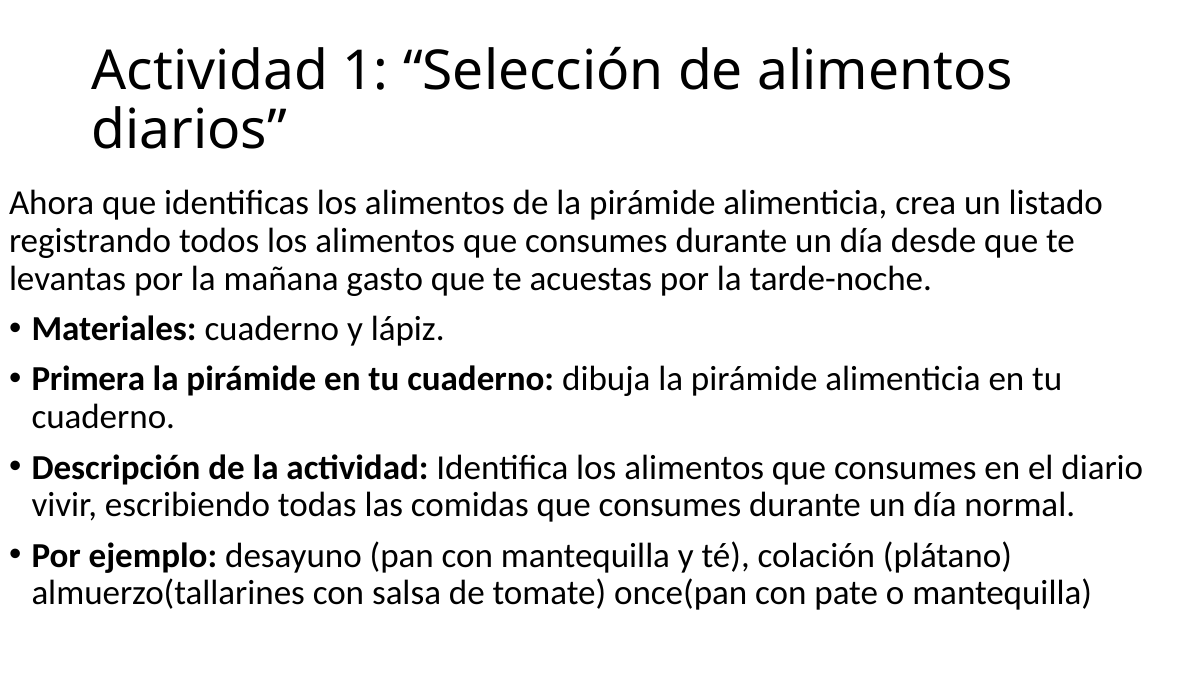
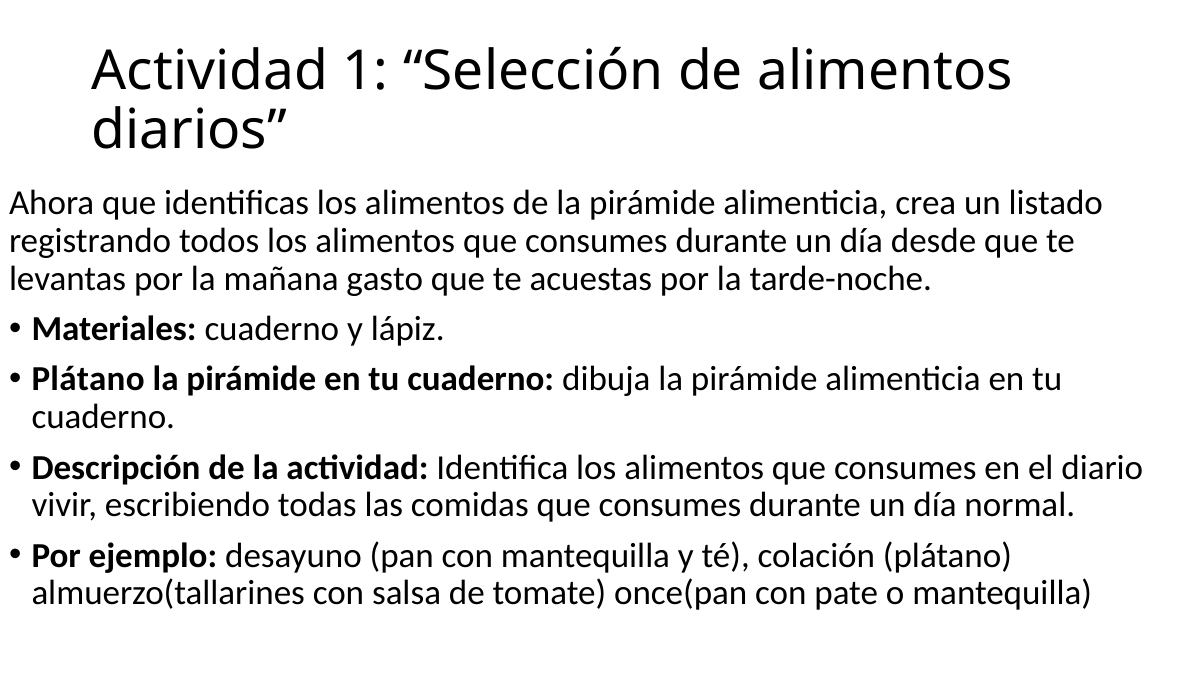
Primera: Primera -> Plátano (88, 379)
